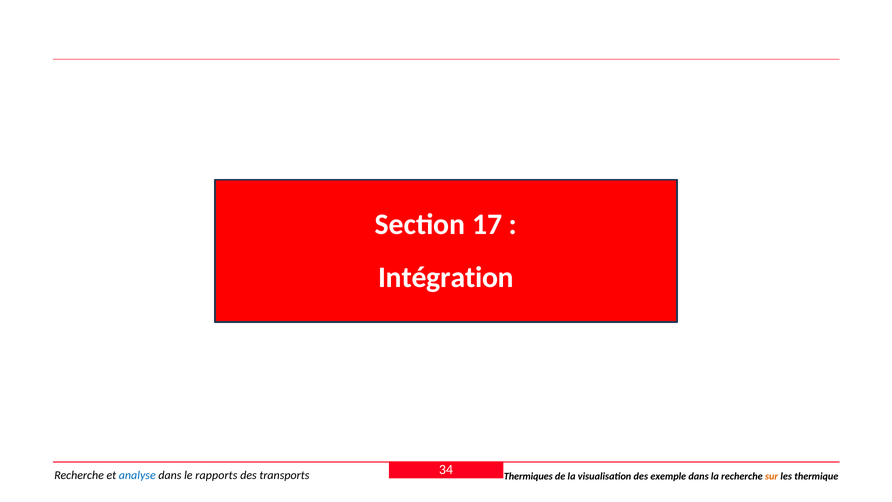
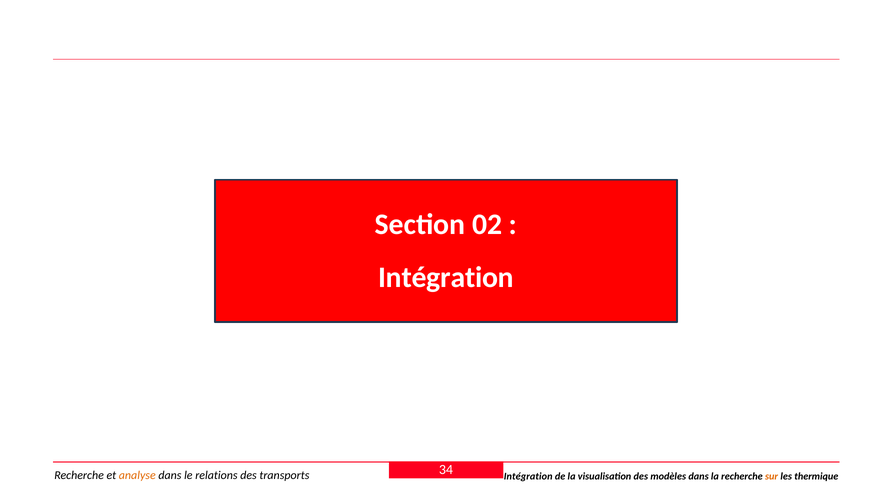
17: 17 -> 02 (487, 224)
analyse colour: blue -> orange (137, 475)
rapports: rapports -> relations (216, 475)
transports Thermiques: Thermiques -> Intégration (528, 476)
exemple: exemple -> modèles (668, 476)
